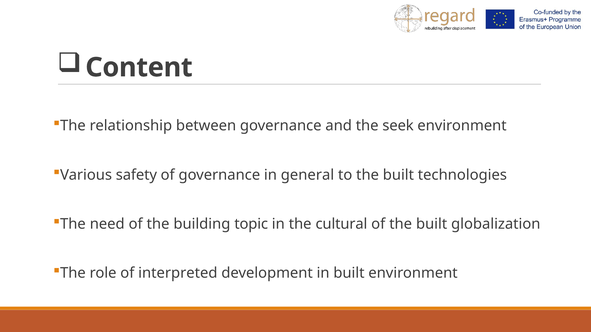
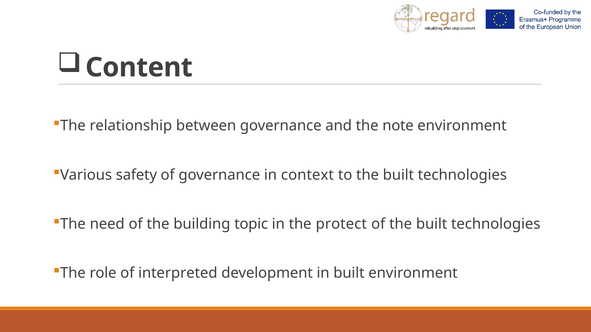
seek: seek -> note (398, 126)
general: general -> context (307, 175)
cultural: cultural -> protect (341, 224)
of the built globalization: globalization -> technologies (496, 224)
